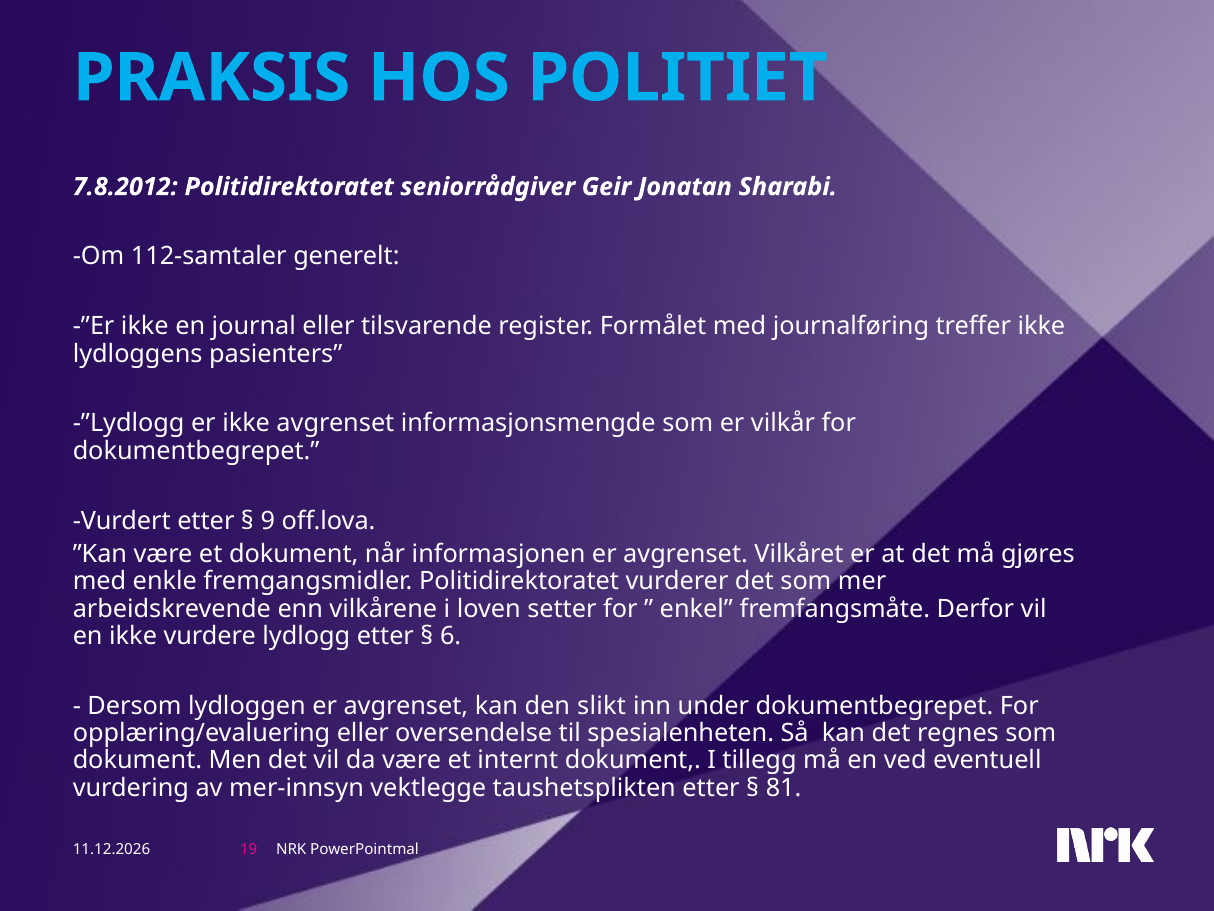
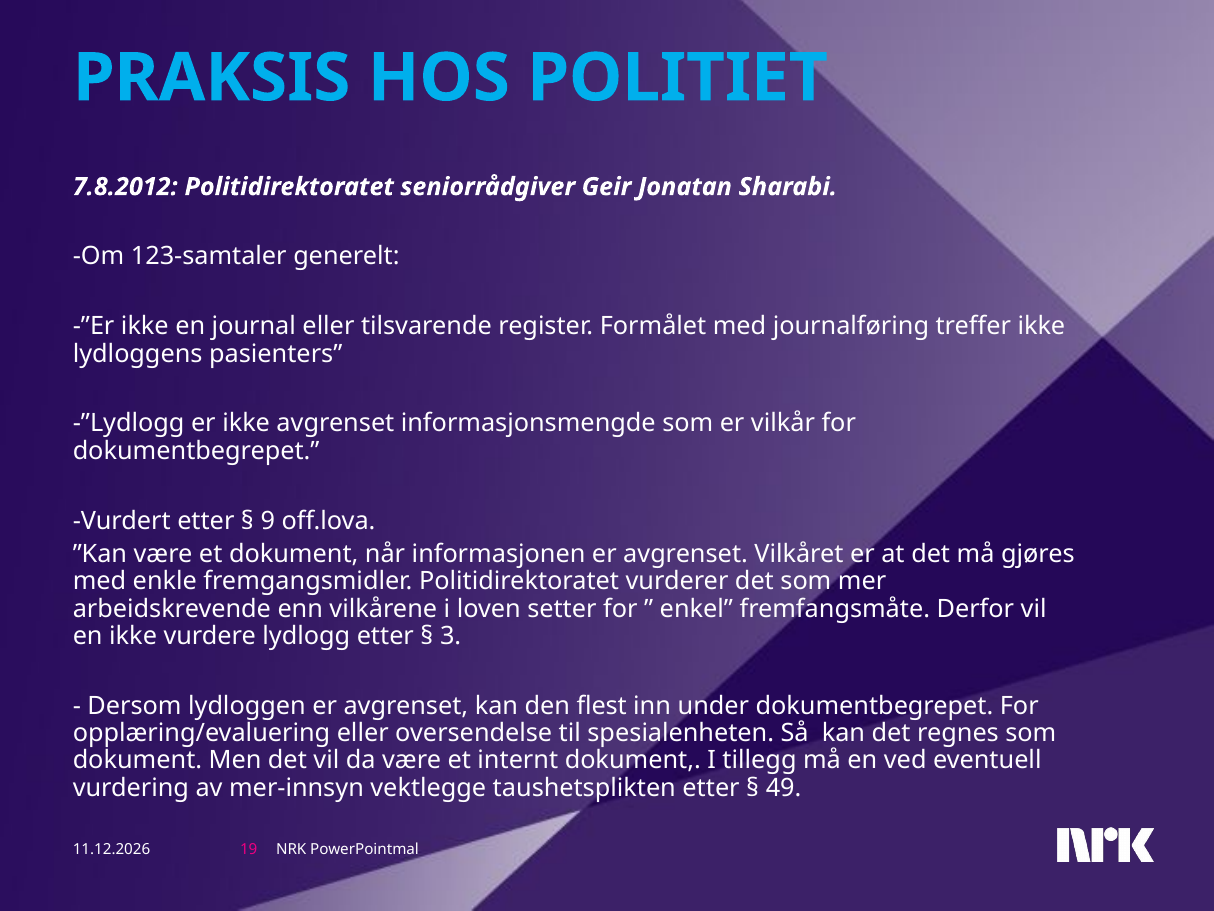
112-samtaler: 112-samtaler -> 123-samtaler (209, 256)
6: 6 -> 3 (451, 636)
slikt: slikt -> flest (602, 705)
81: 81 -> 49 (784, 787)
